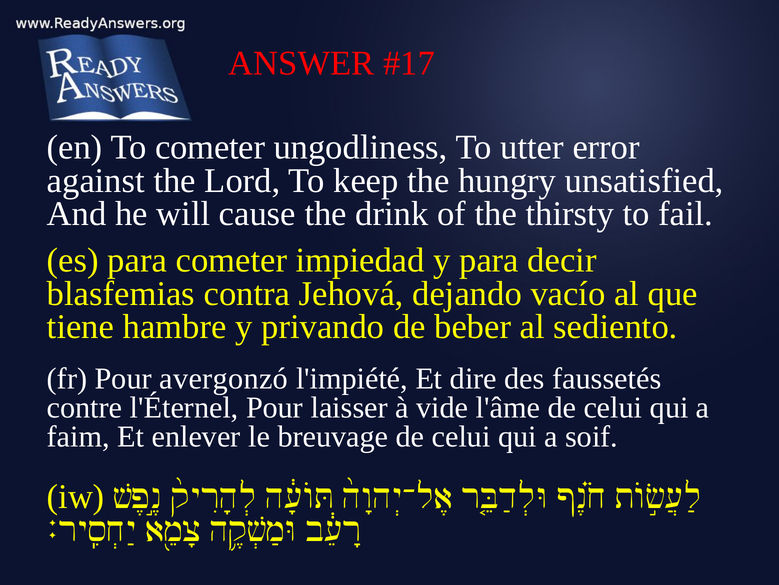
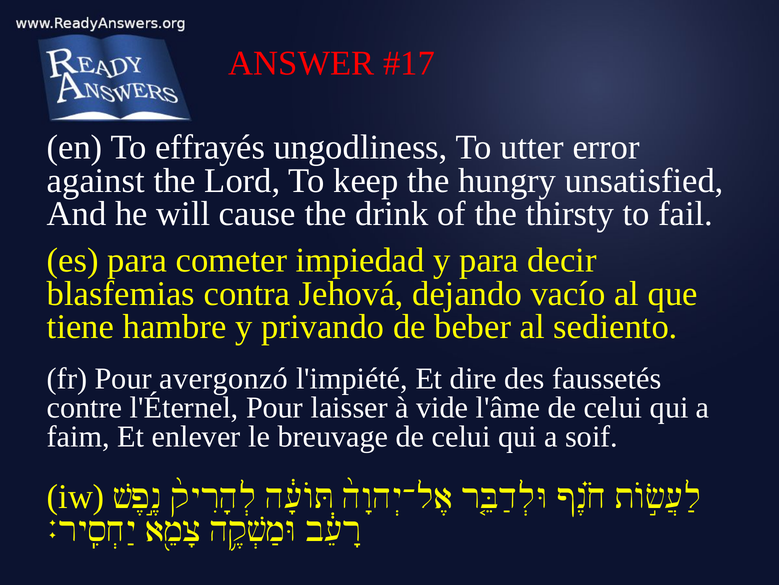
To cometer: cometer -> effrayés (210, 147)
